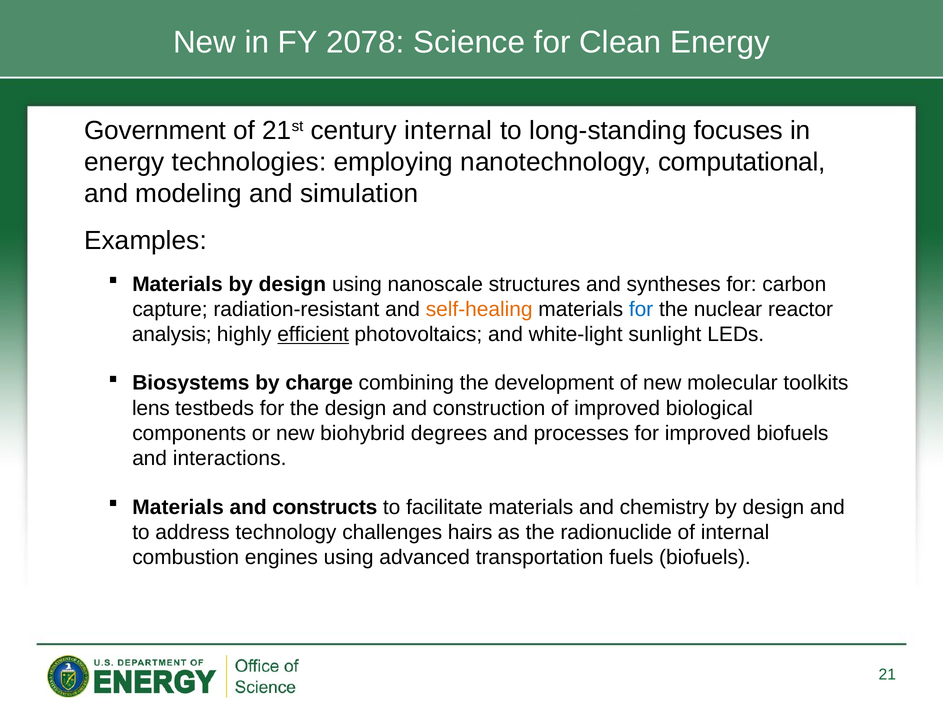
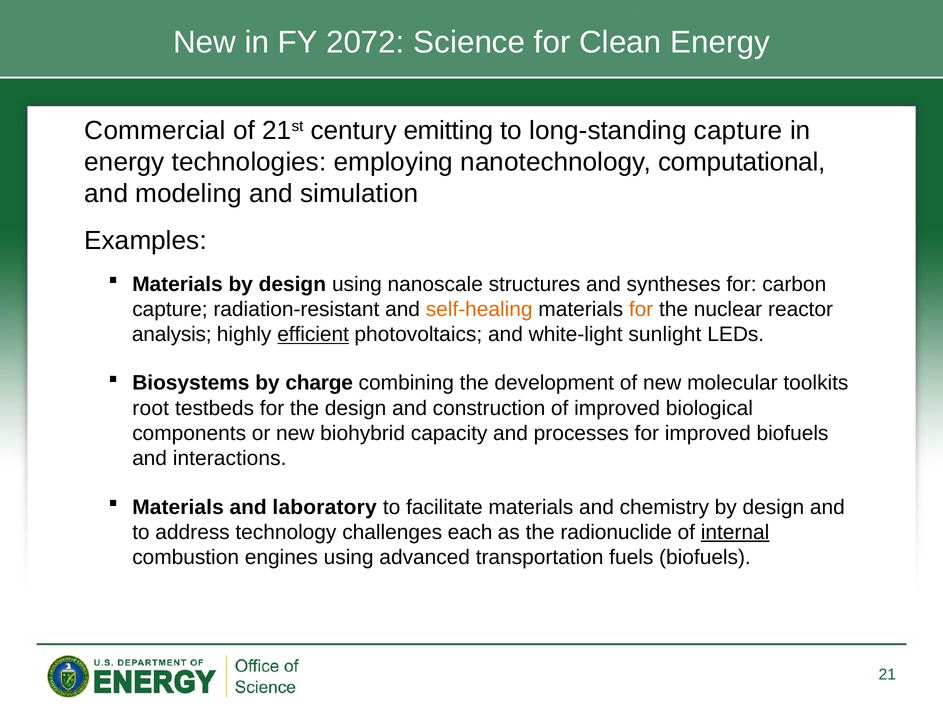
2078: 2078 -> 2072 (365, 42)
Government: Government -> Commercial (155, 131)
century internal: internal -> emitting (448, 131)
long-standing focuses: focuses -> capture (738, 131)
for colour: blue -> orange (641, 309)
lens: lens -> root (151, 408)
degrees: degrees -> capacity (449, 433)
constructs: constructs -> laboratory (325, 507)
hairs: hairs -> each (470, 532)
internal underline: none -> present (735, 532)
